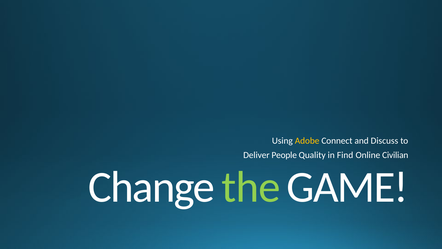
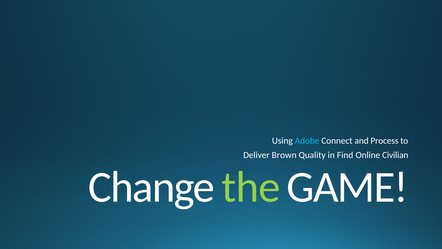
Adobe colour: yellow -> light blue (307, 140)
Discuss: Discuss -> Process (385, 140)
People: People -> Brown (284, 155)
